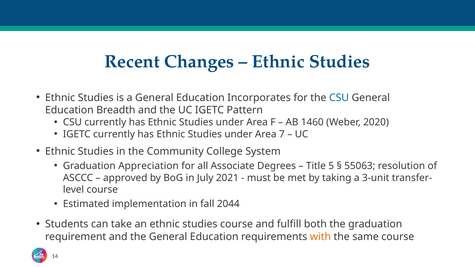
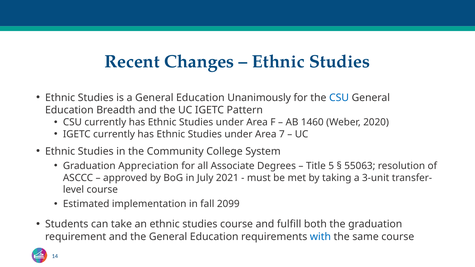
Incorporates: Incorporates -> Unanimously (259, 98)
2044: 2044 -> 2099 (228, 204)
with colour: orange -> blue (320, 237)
